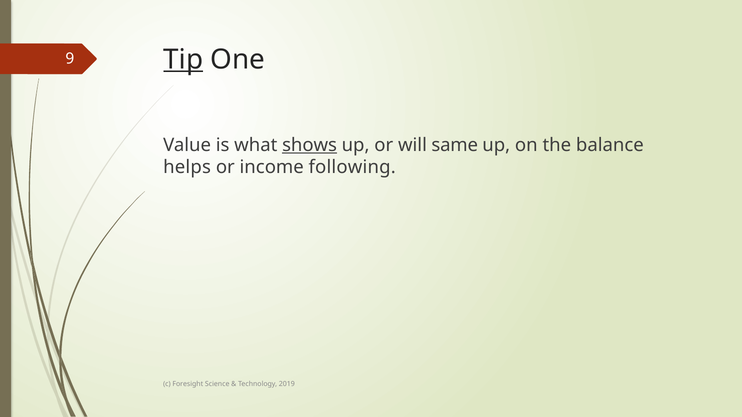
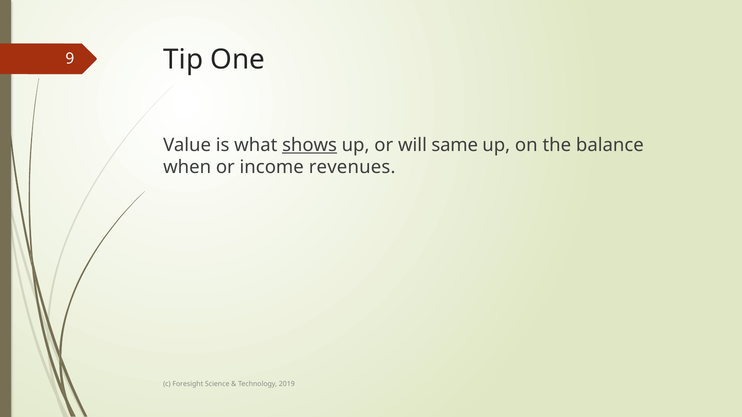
Tip underline: present -> none (183, 59)
helps: helps -> when (187, 167)
following: following -> revenues (352, 167)
